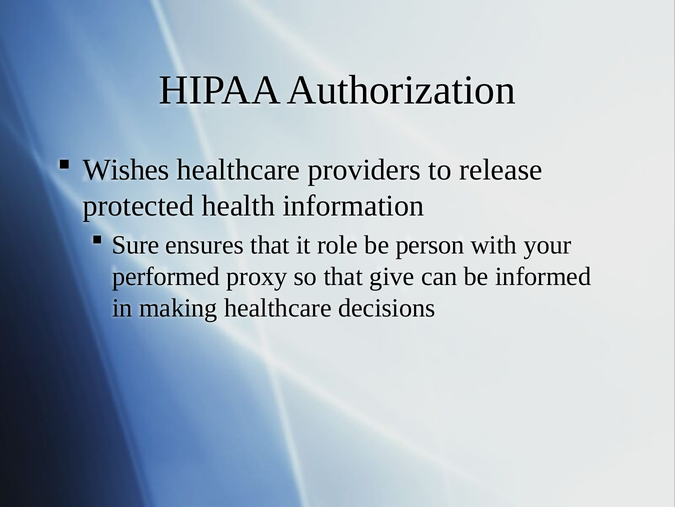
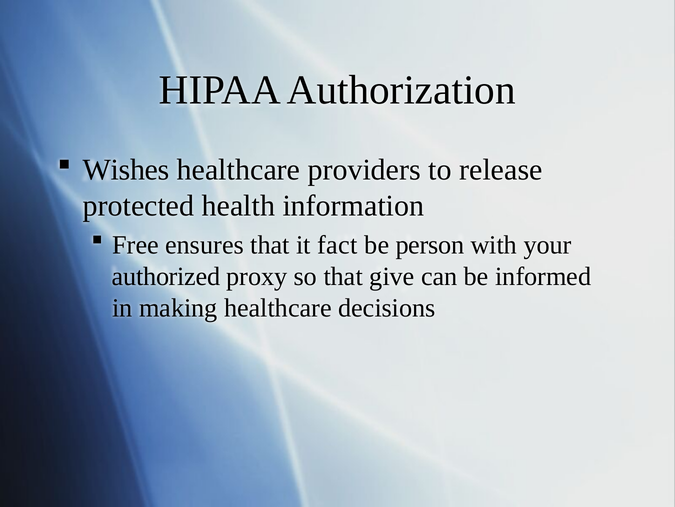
Sure: Sure -> Free (135, 244)
role: role -> fact (337, 244)
performed: performed -> authorized (166, 276)
